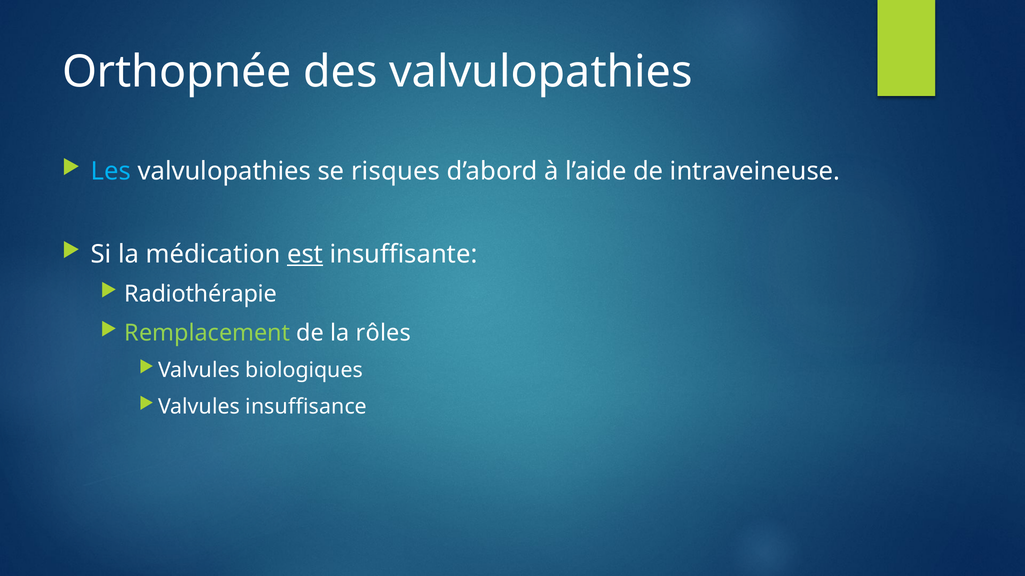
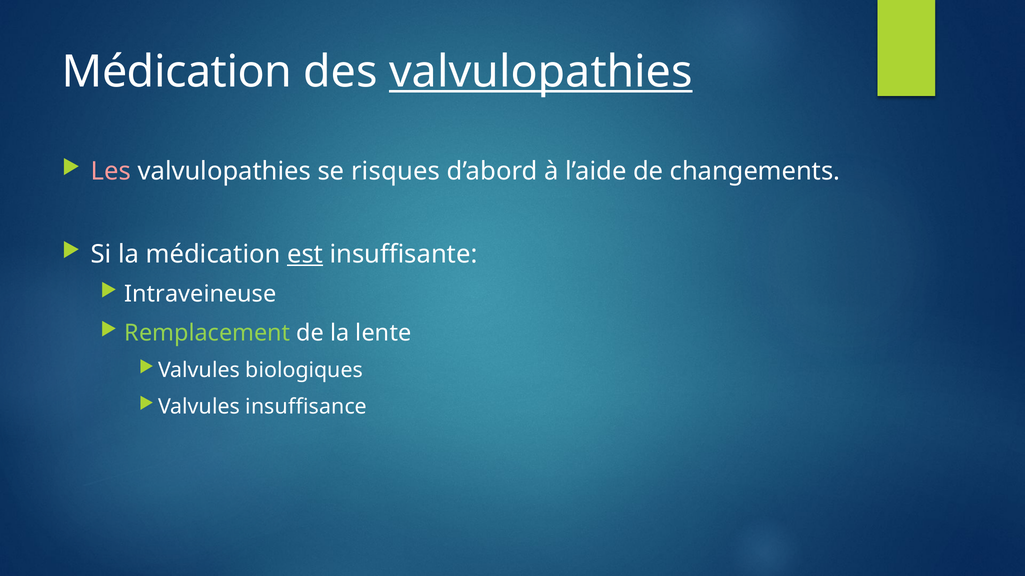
Orthopnée: Orthopnée -> Médication (177, 72)
valvulopathies underline: none -> present (541, 72)
Les colour: light blue -> pink (111, 171)
intraveineuse: intraveineuse -> changements (755, 171)
Radiothérapie: Radiothérapie -> Intraveineuse (200, 294)
rôles: rôles -> lente (383, 333)
